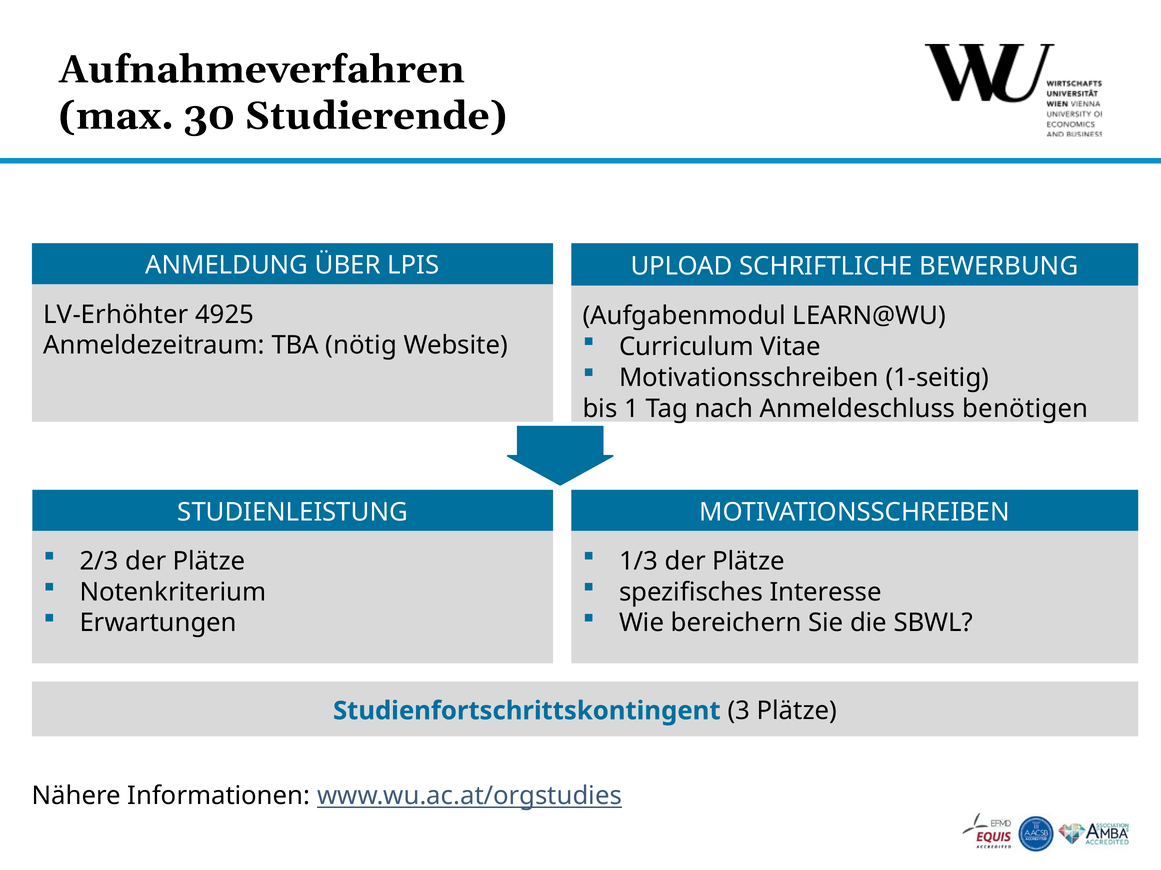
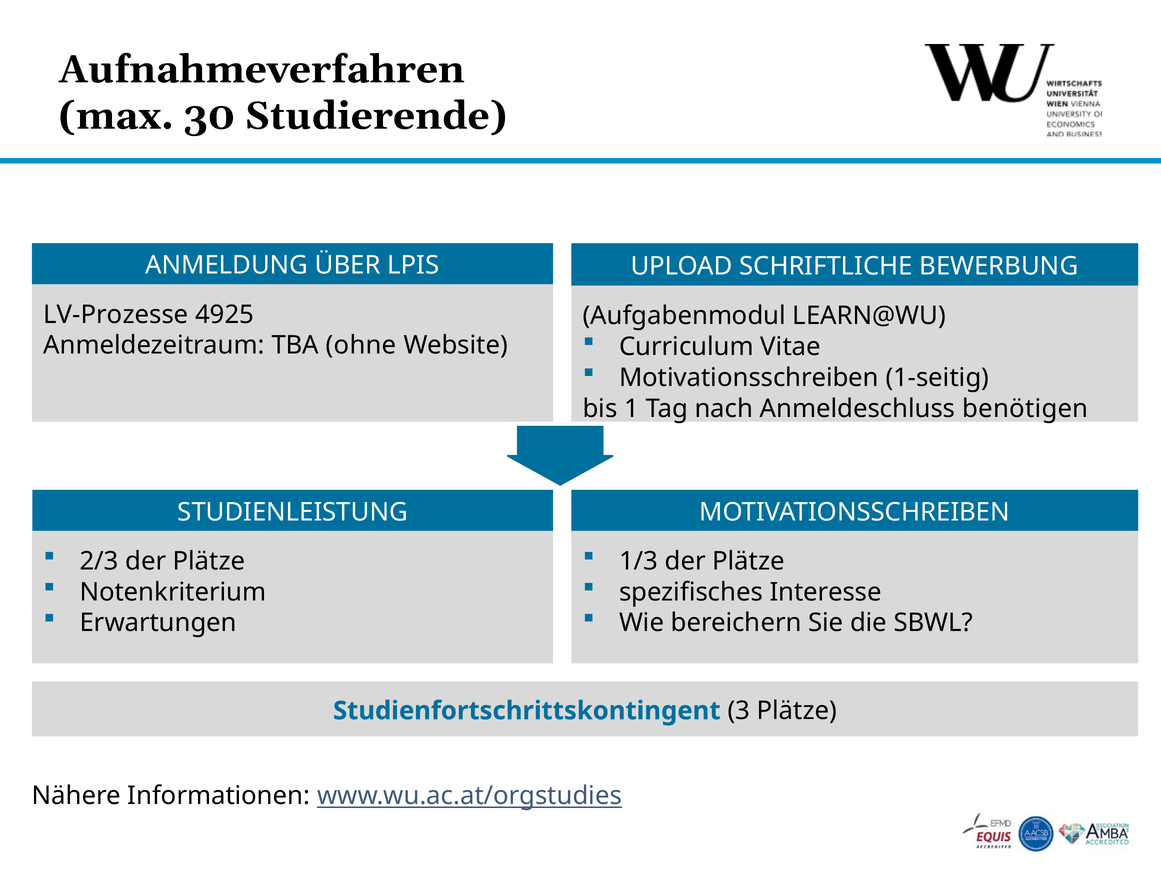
LV-Erhöhter: LV-Erhöhter -> LV-Prozesse (116, 315)
nötig: nötig -> ohne (361, 346)
